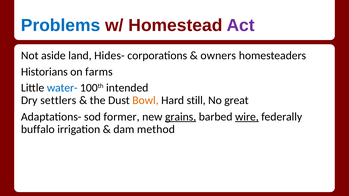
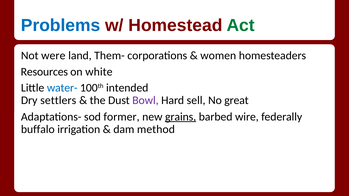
Act colour: purple -> green (241, 25)
aside: aside -> were (53, 56)
Hides-: Hides- -> Them- (109, 56)
owners: owners -> women (218, 56)
Historians: Historians -> Resources (44, 72)
farms: farms -> white (99, 72)
Bowl colour: orange -> purple (145, 100)
still: still -> sell (196, 100)
wire underline: present -> none (247, 117)
